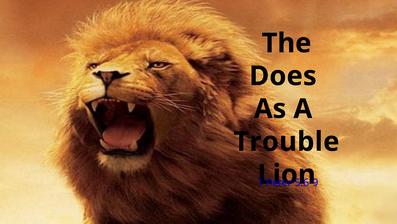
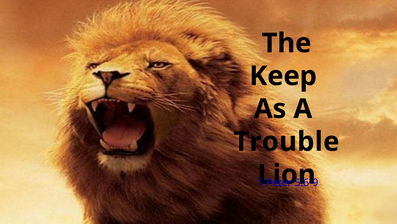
Does: Does -> Keep (283, 76)
